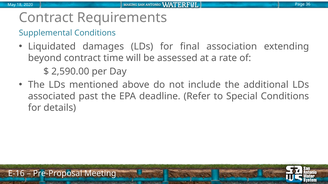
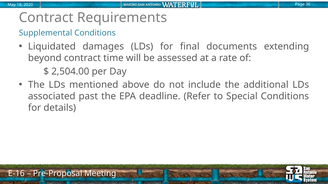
association: association -> documents (232, 47)
2,590.00: 2,590.00 -> 2,504.00 (70, 72)
